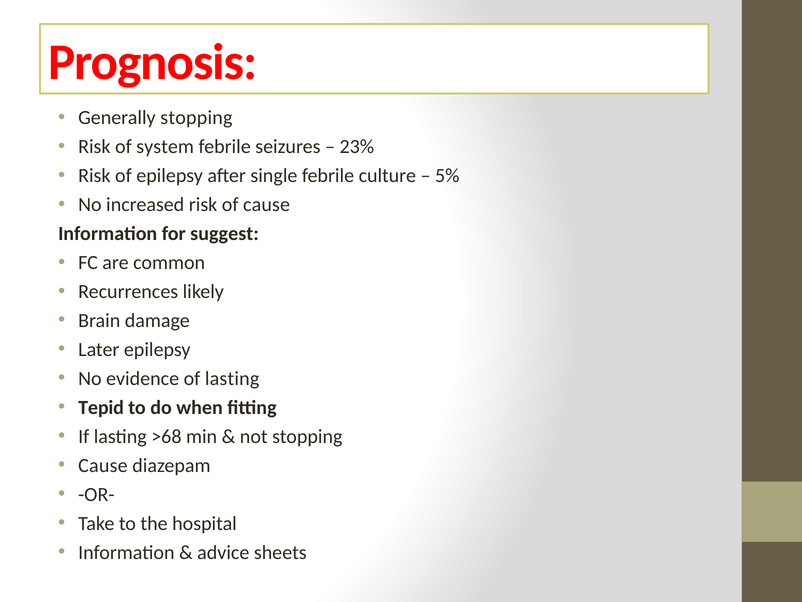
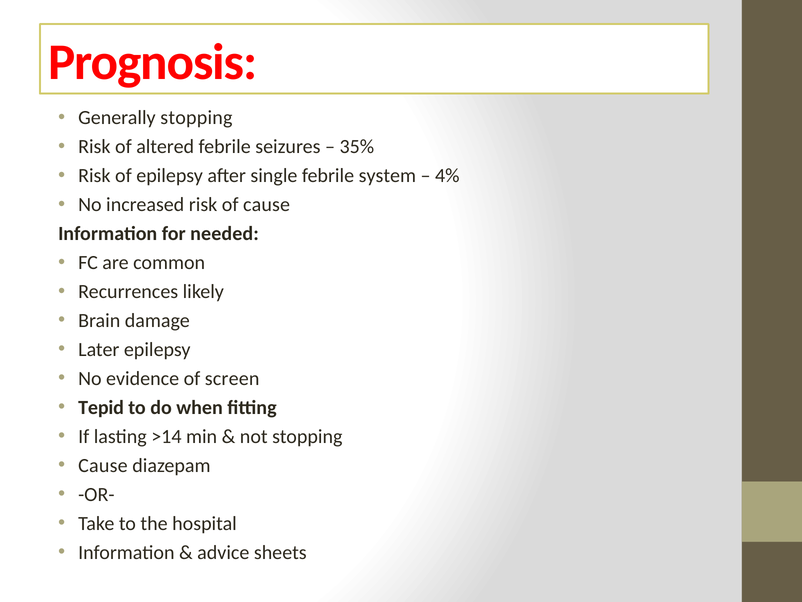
system: system -> altered (165, 147)
23%: 23% -> 35% (357, 147)
culture: culture -> system (387, 176)
5%: 5% -> 4% (447, 176)
suggest: suggest -> needed (225, 234)
of lasting: lasting -> screen (232, 378)
>68: >68 -> >14 (166, 436)
